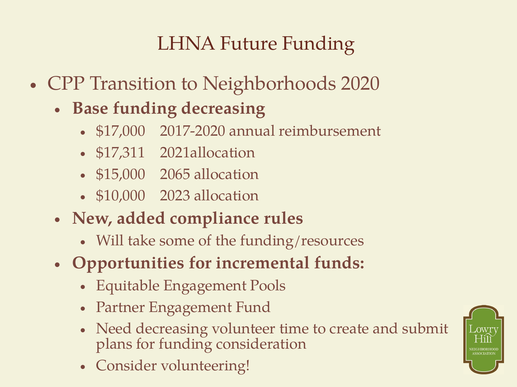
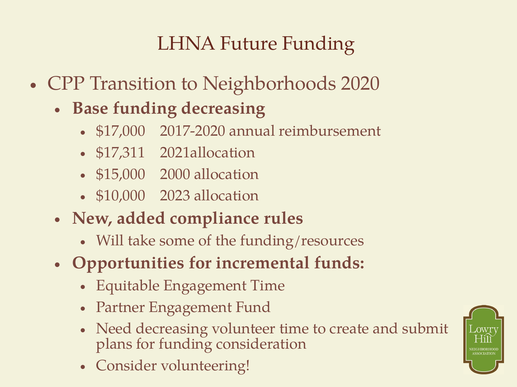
2065: 2065 -> 2000 (175, 174)
Engagement Pools: Pools -> Time (268, 286)
